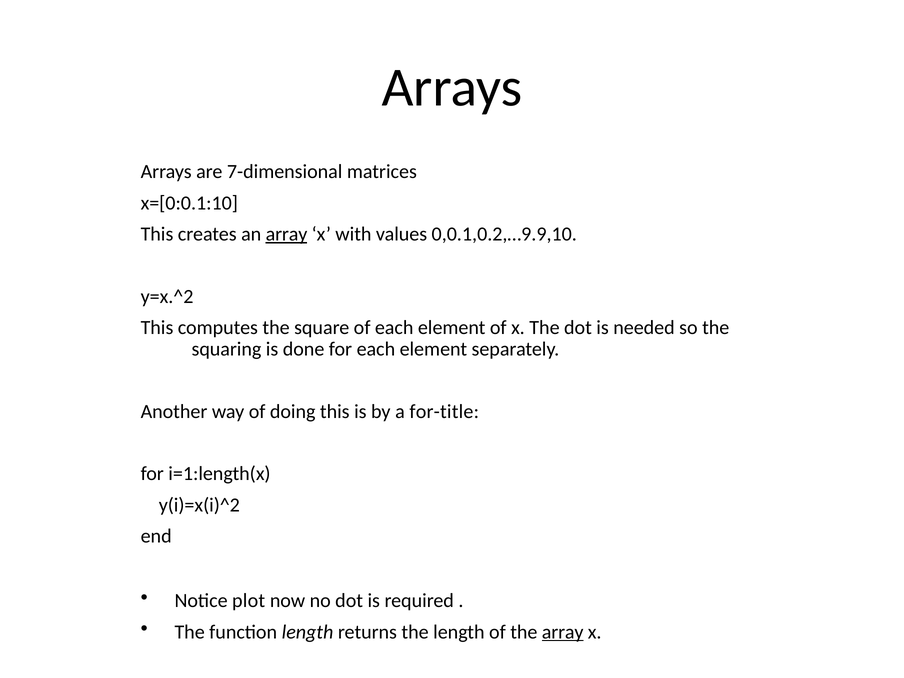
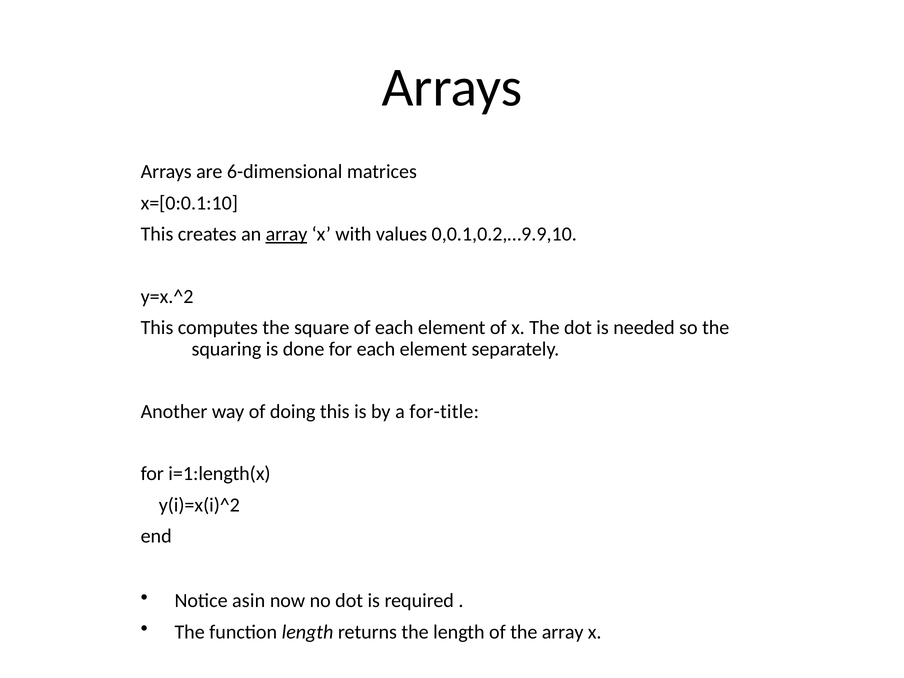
7-dimensional: 7-dimensional -> 6-dimensional (285, 172)
plot: plot -> asin (249, 601)
array underline: present -> none (563, 632)
